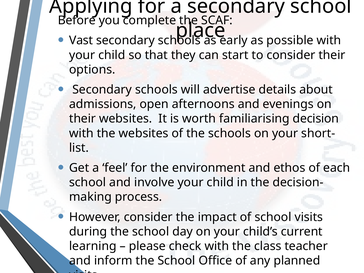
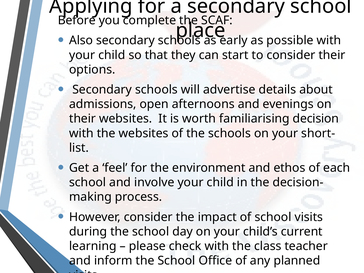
Vast: Vast -> Also (81, 40)
